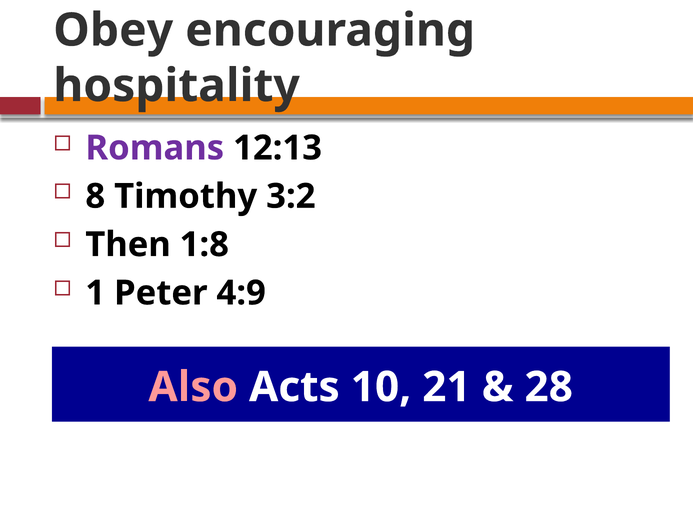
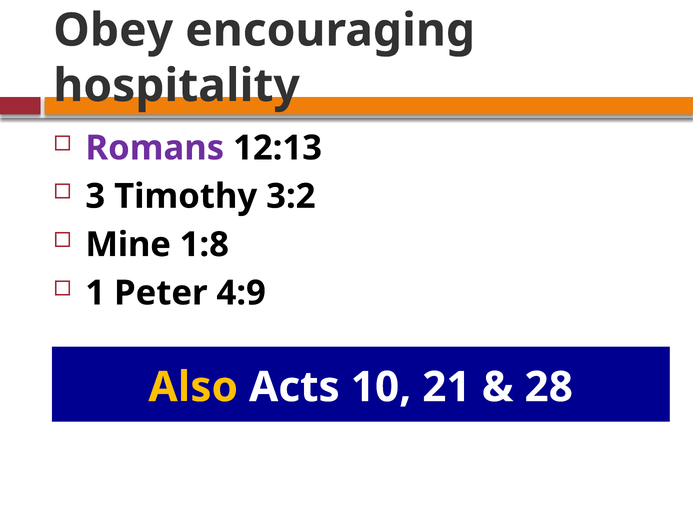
8: 8 -> 3 (95, 196)
Then: Then -> Mine (128, 245)
Also colour: pink -> yellow (193, 387)
